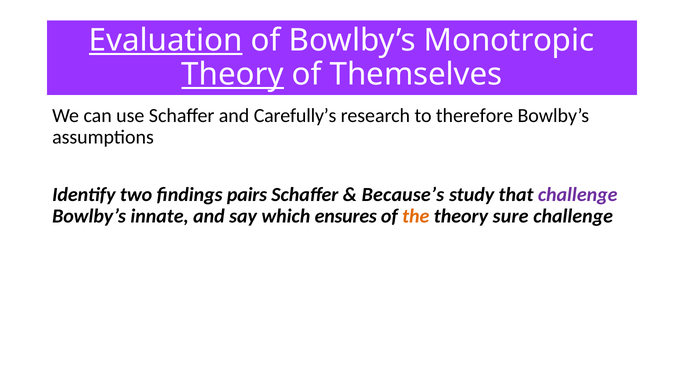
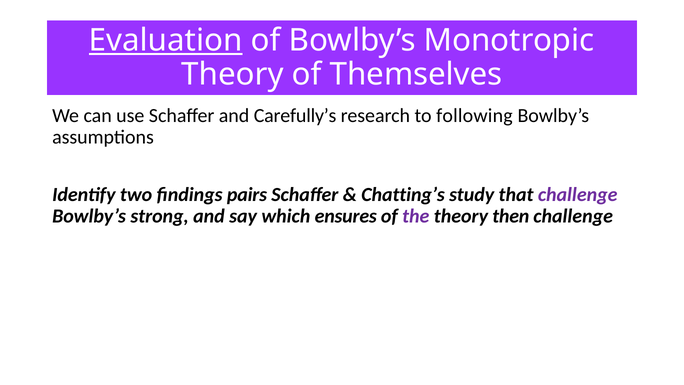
Theory underline: present -> none (233, 74)
therefore: therefore -> following (474, 116)
Because’s: Because’s -> Chatting’s (403, 194)
innate: innate -> strong (160, 216)
the colour: orange -> purple (416, 216)
sure: sure -> then (511, 216)
